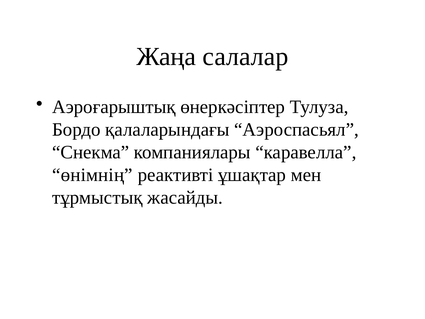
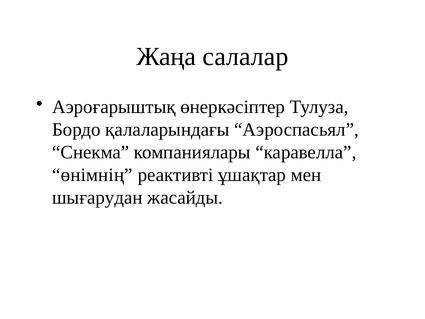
тұрмыстық: тұрмыстық -> шығарудан (97, 198)
